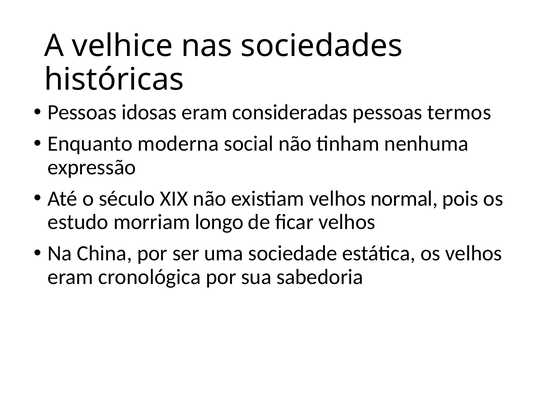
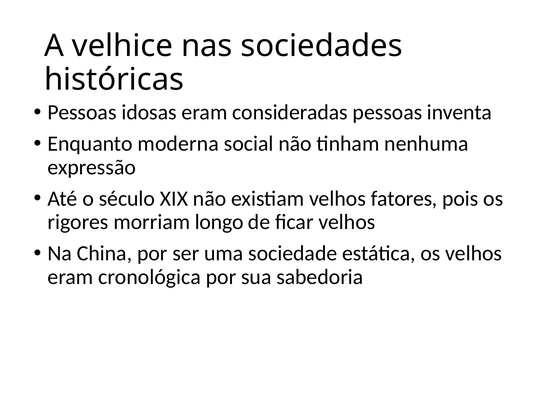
termos: termos -> inventa (459, 112)
normal: normal -> fatores (404, 199)
estudo: estudo -> rigores (78, 222)
